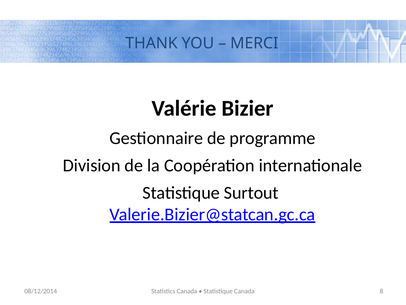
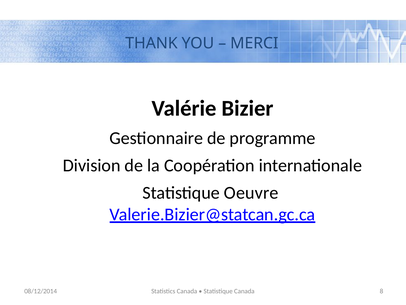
Surtout: Surtout -> Oeuvre (251, 192)
